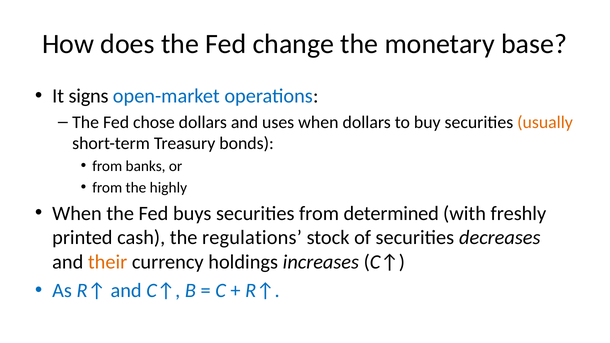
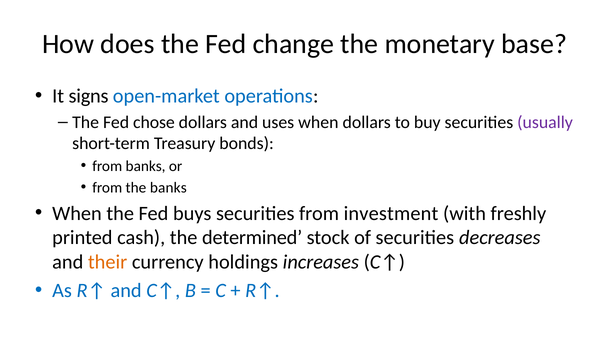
usually colour: orange -> purple (545, 122)
the highly: highly -> banks (168, 188)
determined: determined -> investment (391, 213)
regulations: regulations -> determined (252, 238)
